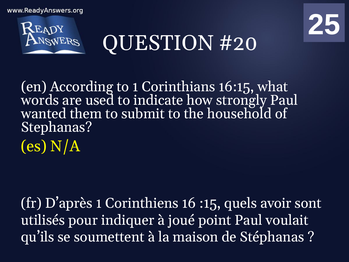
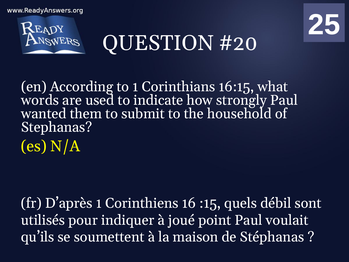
avoir: avoir -> débil (276, 203)
